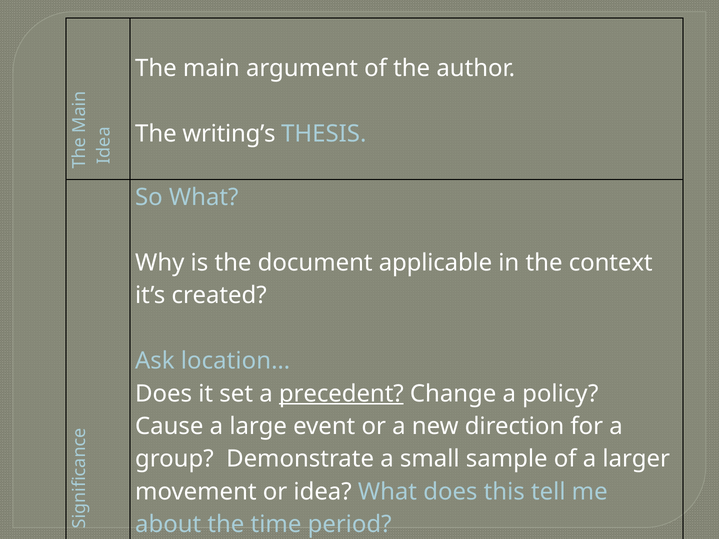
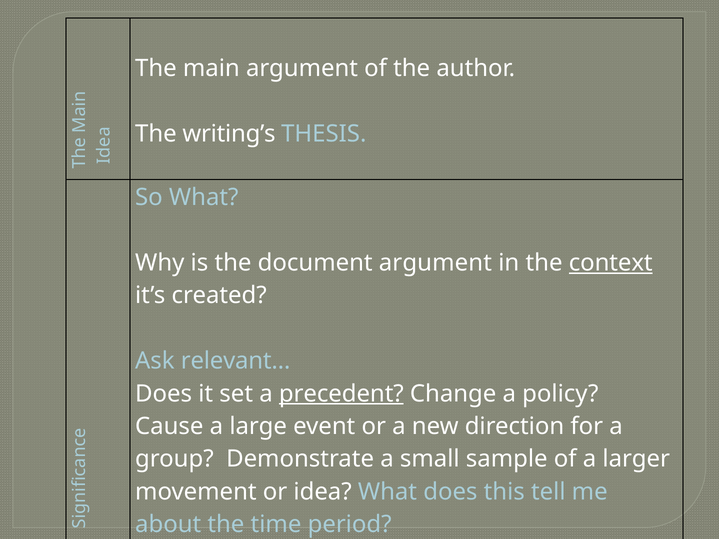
document applicable: applicable -> argument (435, 263)
context underline: none -> present (611, 263)
location…: location… -> relevant… (236, 361)
